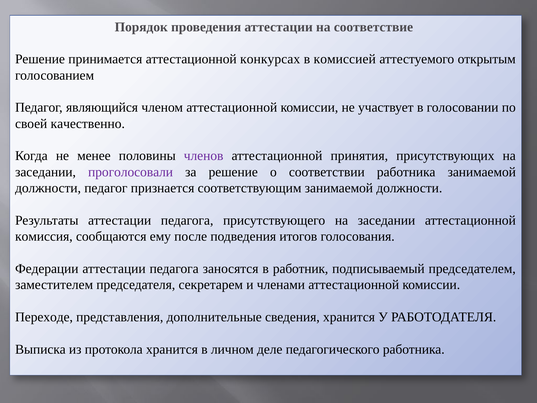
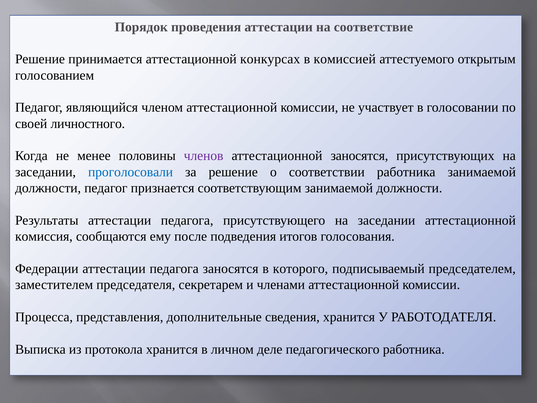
качественно: качественно -> личностного (88, 124)
аттестационной принятия: принятия -> заносятся (359, 156)
проголосовали colour: purple -> blue (131, 172)
работник: работник -> которого (301, 269)
Переходе: Переходе -> Процесса (44, 317)
